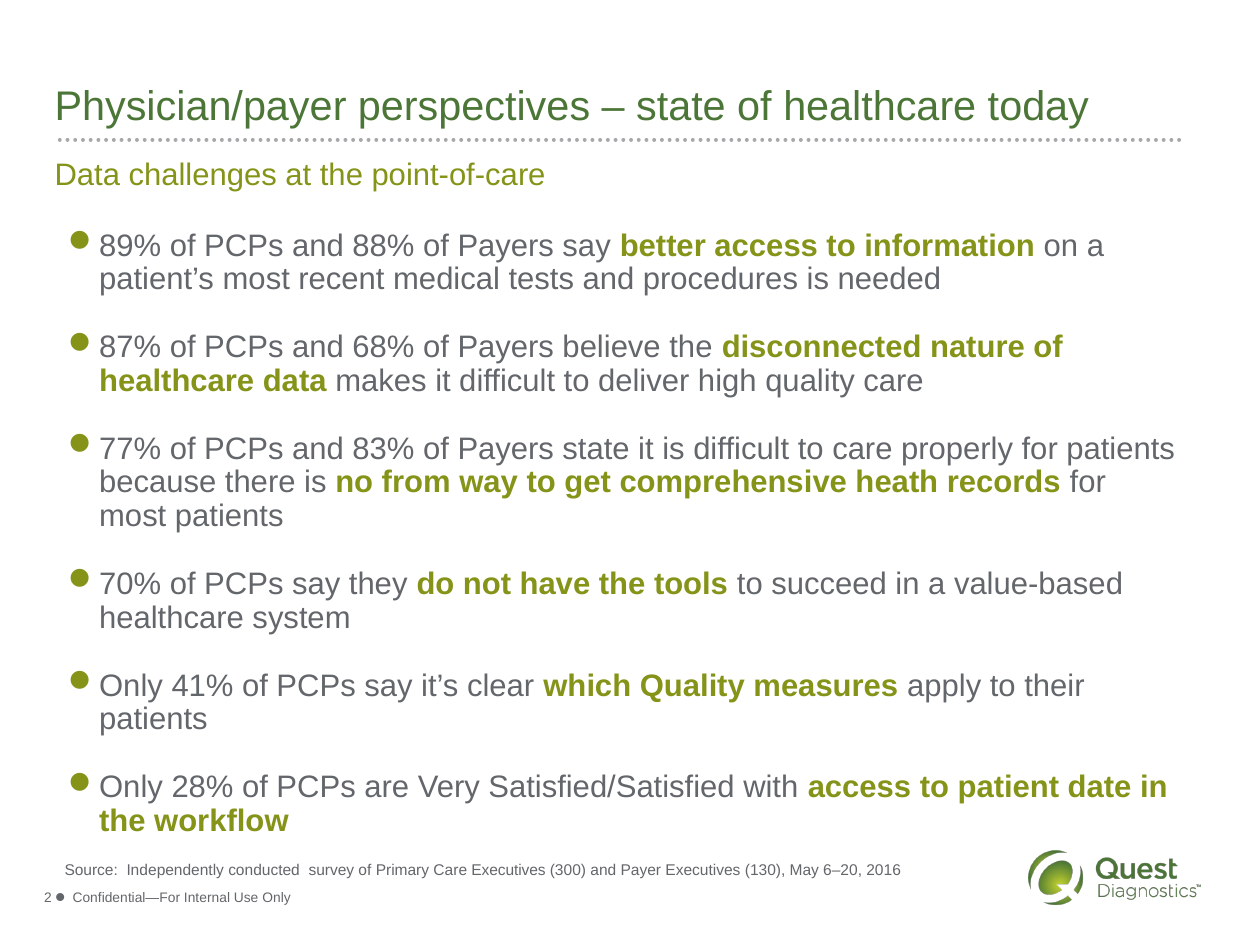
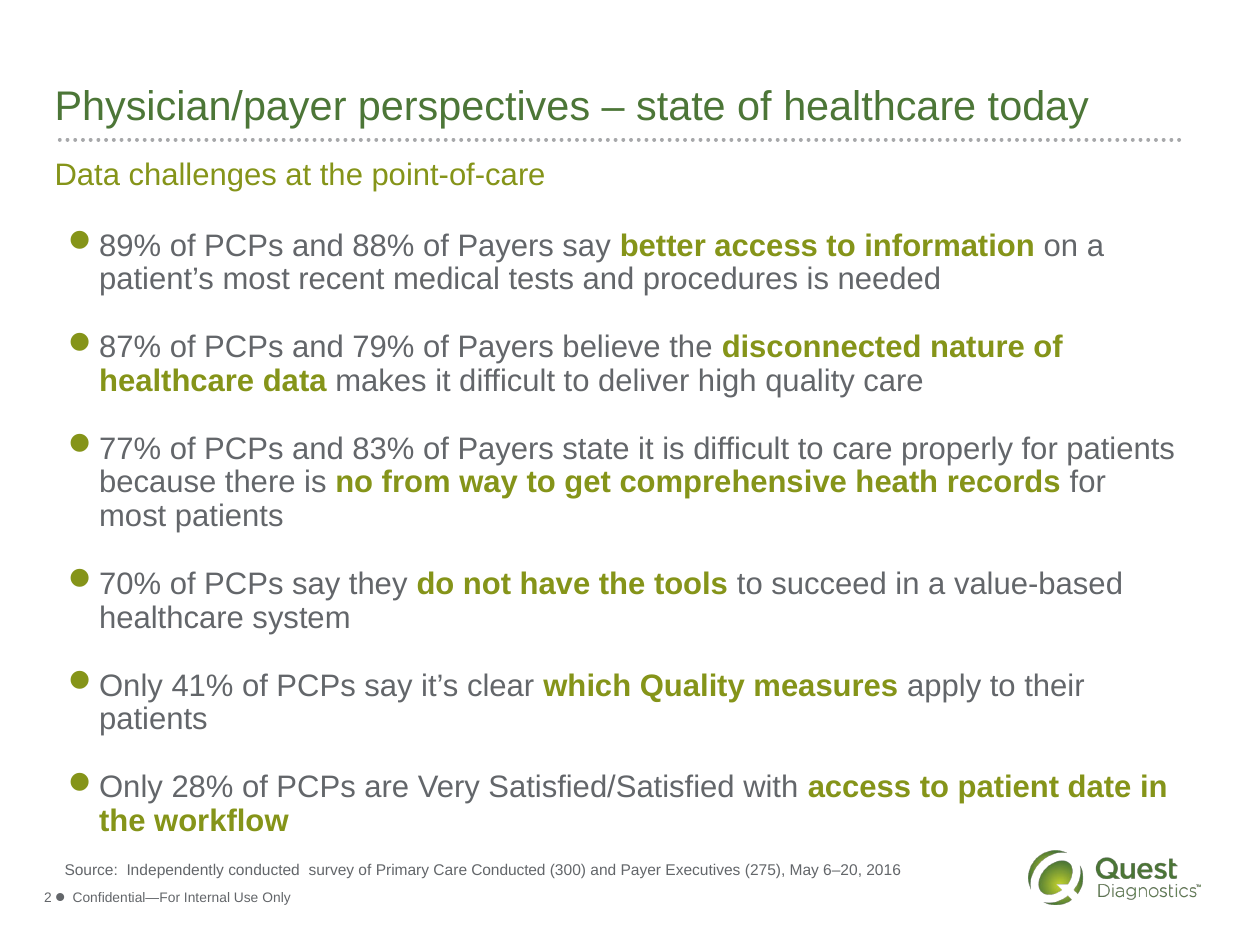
68%: 68% -> 79% (383, 348)
Care Executives: Executives -> Conducted (508, 870)
130: 130 -> 275 (765, 870)
